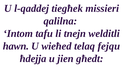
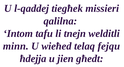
hawn: hawn -> minn (16, 46)
